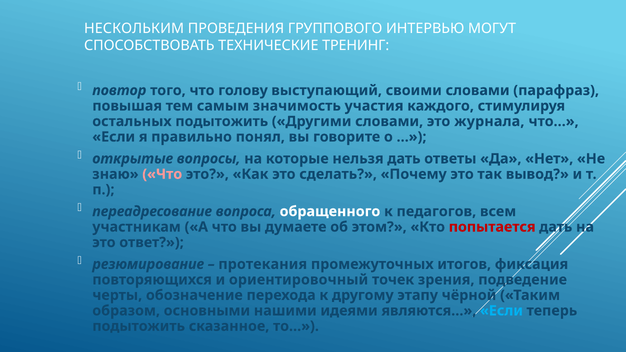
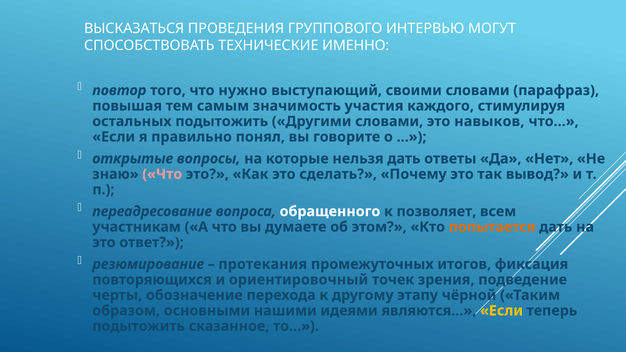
НЕСКОЛЬКИМ: НЕСКОЛЬКИМ -> ВЫСКАЗАТЬСЯ (134, 28)
ТРЕНИНГ: ТРЕНИНГ -> ИМЕННО (356, 46)
голову: голову -> нужно (243, 90)
журнала: журнала -> навыков (489, 121)
педагогов: педагогов -> позволяет (436, 211)
попытается colour: red -> orange (492, 227)
Если colour: light blue -> yellow (502, 311)
